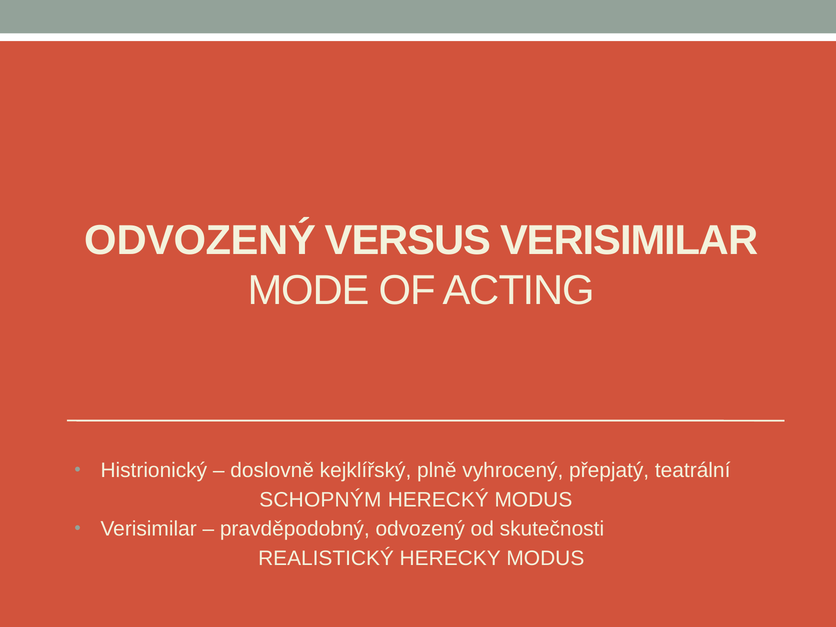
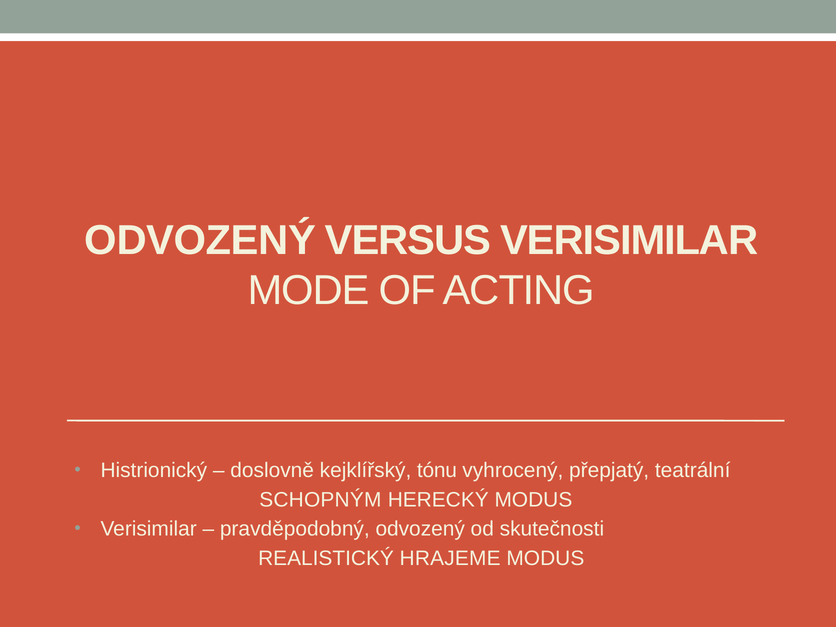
plně: plně -> tónu (437, 470)
HERECKY: HERECKY -> HRAJEME (450, 558)
